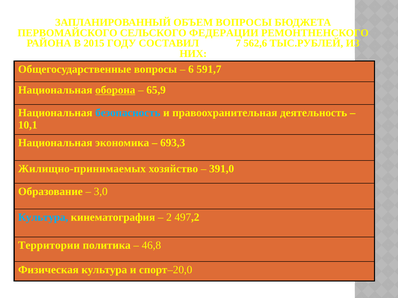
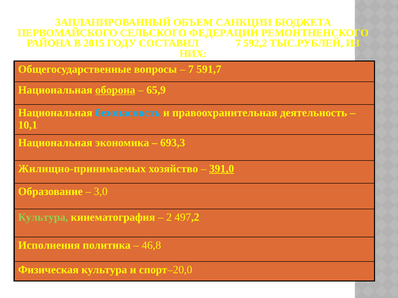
ОБЪЕМ ВОПРОСЫ: ВОПРОСЫ -> САНКЦИИ (244, 22)
562,6: 562,6 -> 592,2 (255, 43)
6: 6 -> 7 (191, 69)
391,0 underline: none -> present (222, 169)
Культура colour: light blue -> light green (43, 218)
Территории: Территории -> Исполнения (49, 246)
